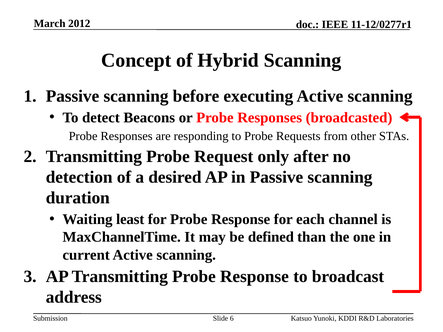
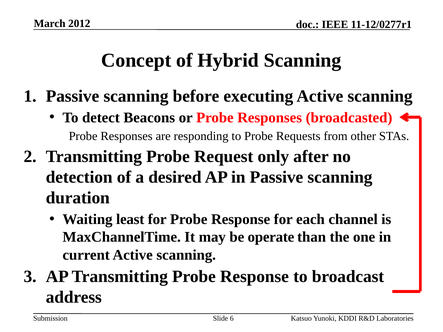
defined: defined -> operate (271, 237)
